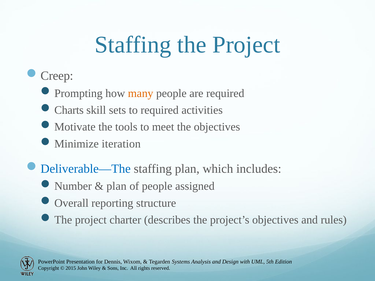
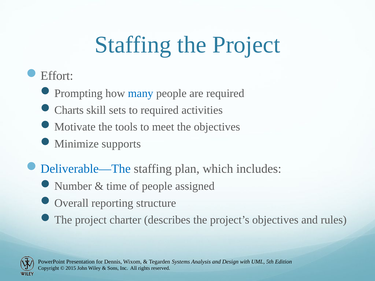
Creep: Creep -> Effort (57, 76)
many colour: orange -> blue (141, 93)
iteration: iteration -> supports (121, 144)
plan: plan -> time (117, 186)
